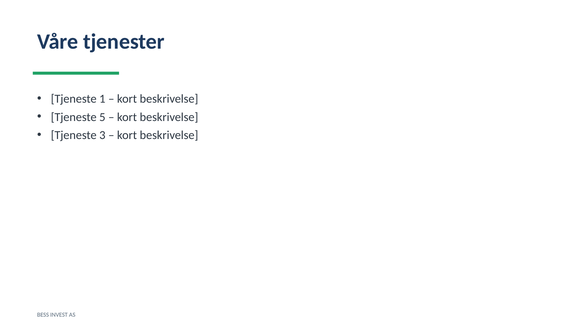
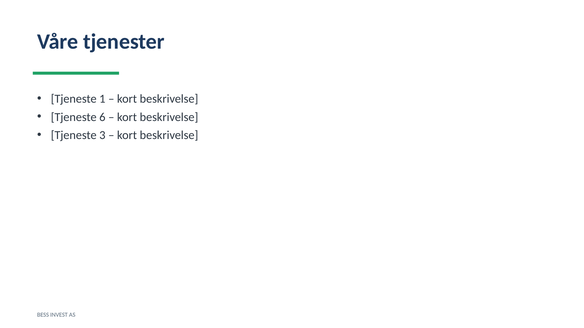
5: 5 -> 6 (102, 117)
